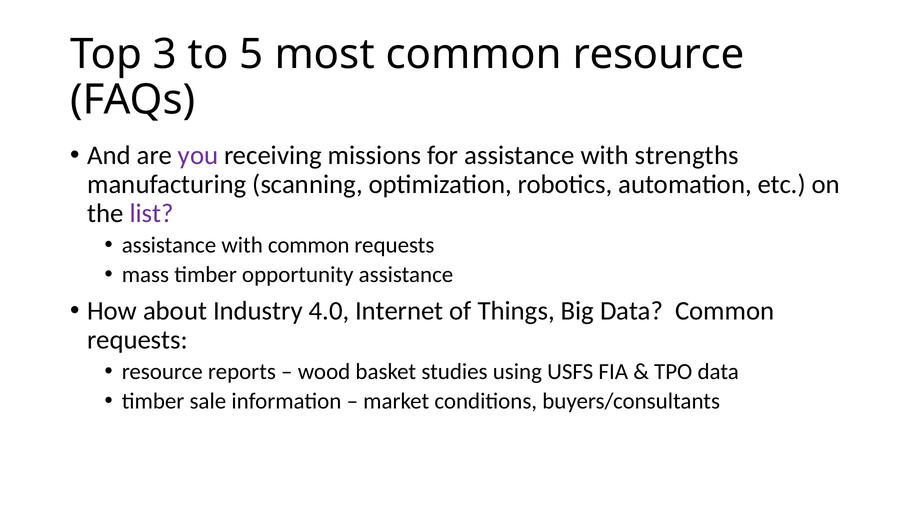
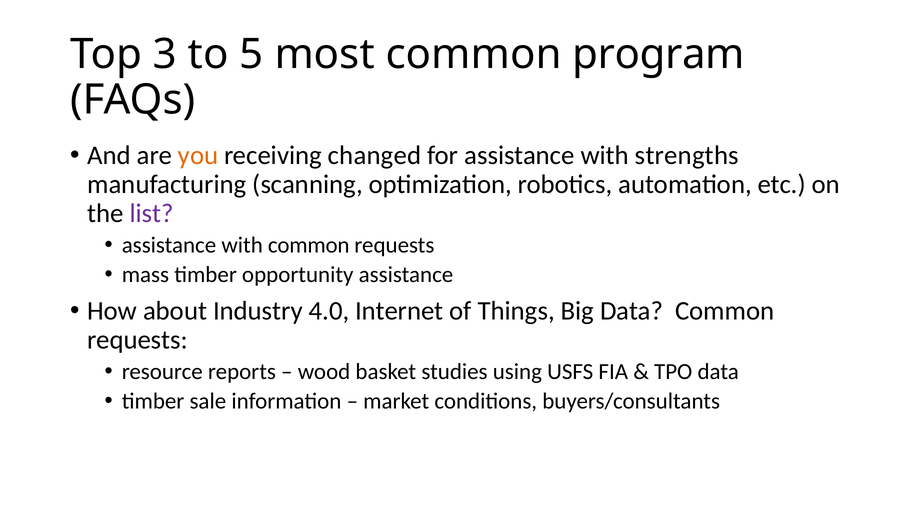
common resource: resource -> program (659, 54)
you colour: purple -> orange (198, 155)
missions: missions -> changed (374, 155)
